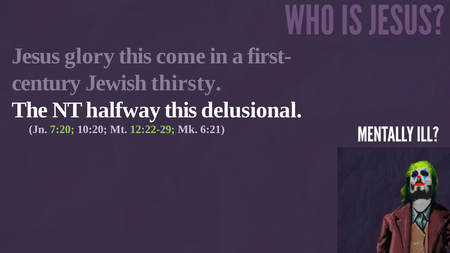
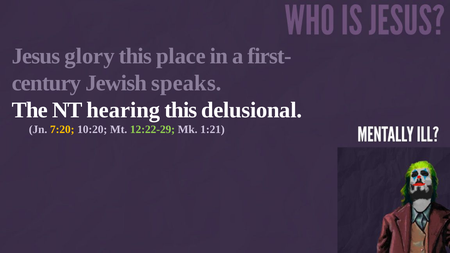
come: come -> place (181, 56)
thirsty: thirsty -> speaks (186, 83)
halfway: halfway -> hearing (123, 110)
7:20 colour: light green -> yellow (62, 130)
6:21: 6:21 -> 1:21 (212, 130)
